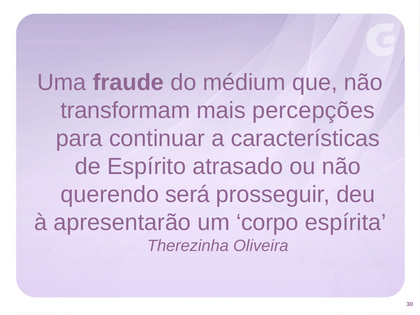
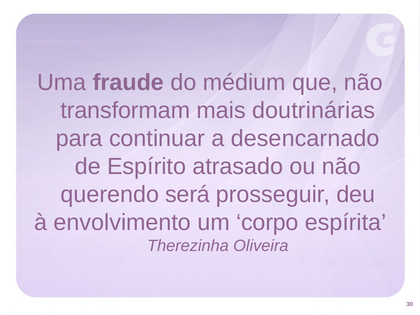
percepções: percepções -> doutrinárias (314, 111)
características: características -> desencarnado (305, 139)
apresentarão: apresentarão -> envolvimento (122, 223)
